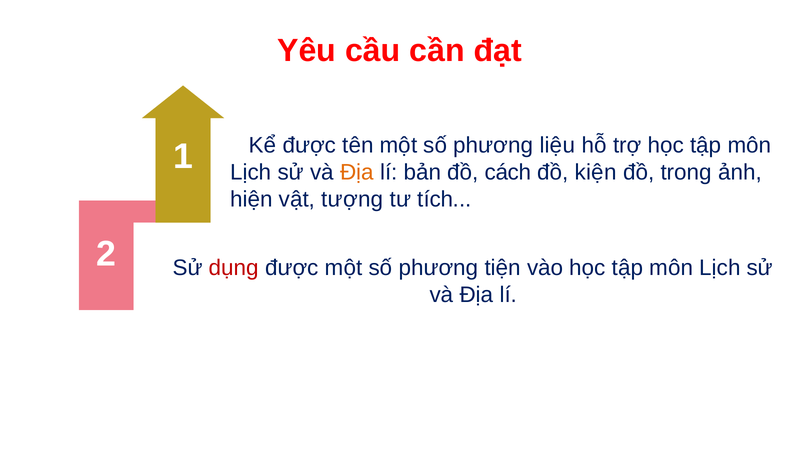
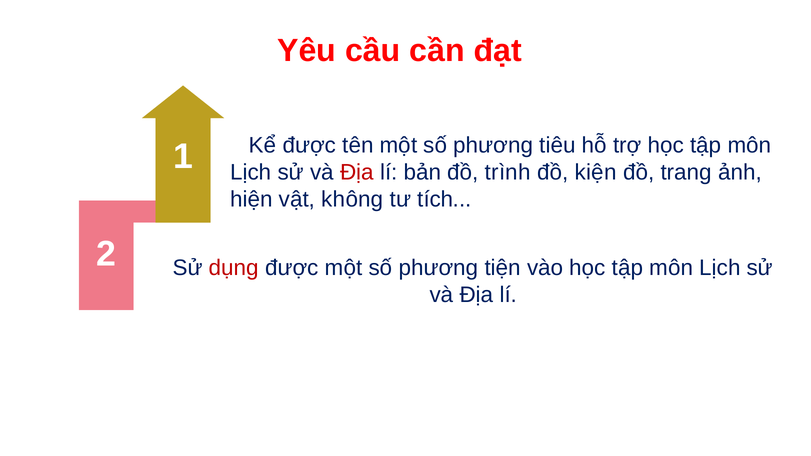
liệu: liệu -> tiêu (557, 146)
Địa colour: orange -> red (357, 173)
cách: cách -> trình (508, 173)
trong: trong -> trang (686, 173)
tượng: tượng -> không (352, 200)
